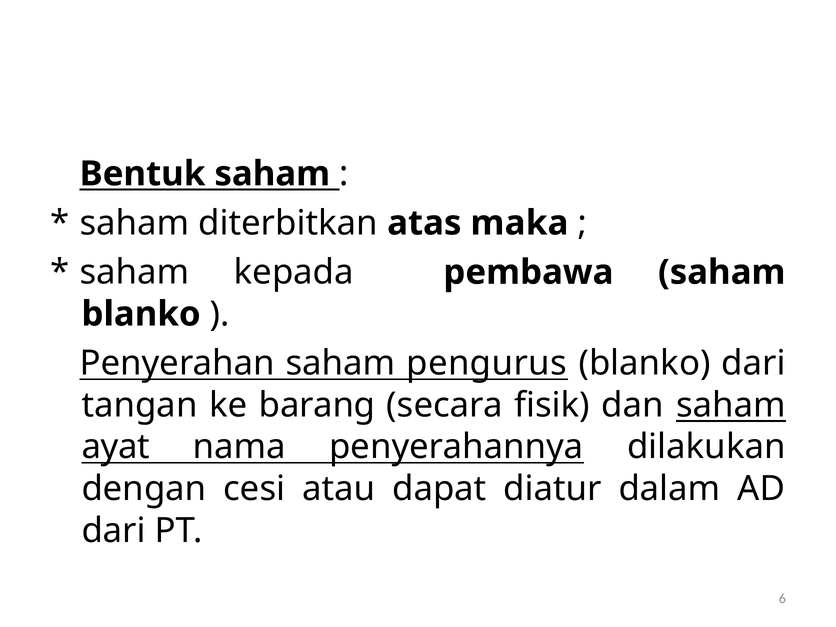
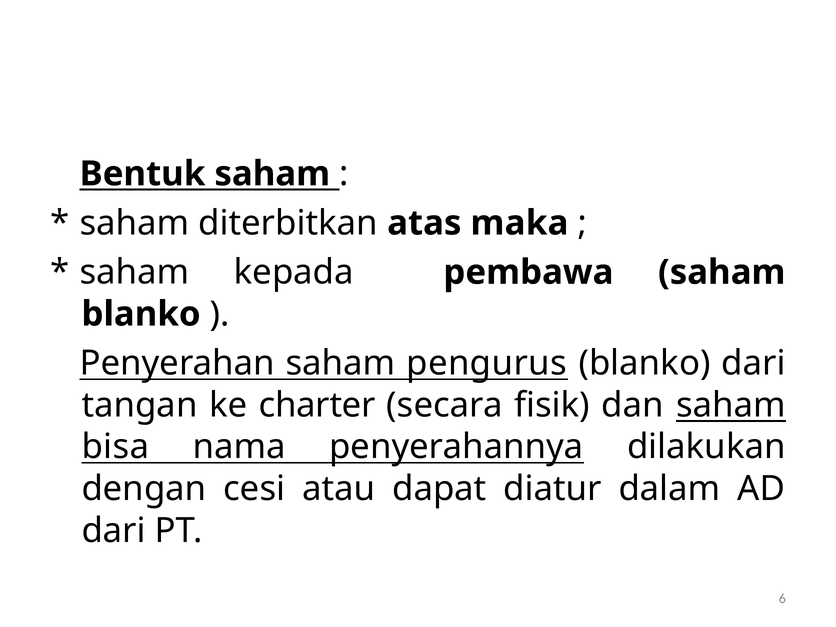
barang: barang -> charter (317, 405)
ayat: ayat -> bisa (115, 447)
